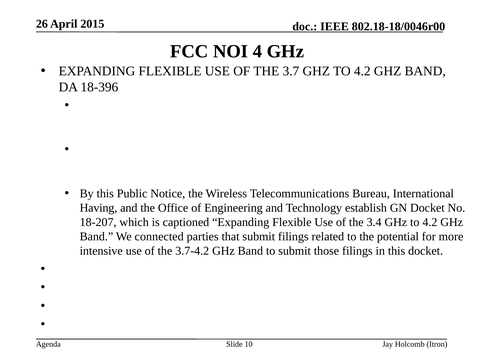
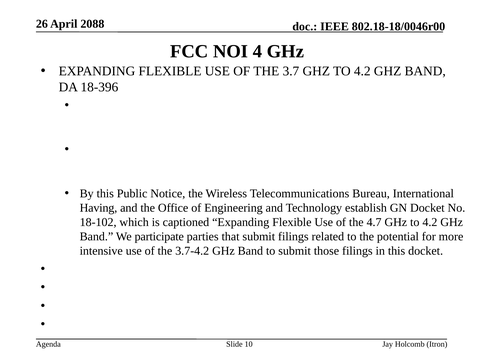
2015: 2015 -> 2088 (92, 24)
18-207: 18-207 -> 18-102 (98, 222)
3.4: 3.4 -> 4.7 (374, 222)
connected: connected -> participate (159, 237)
